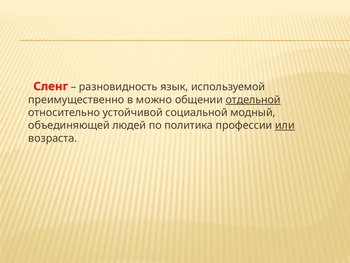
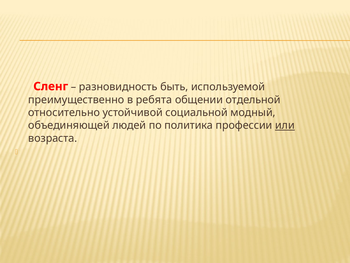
язык: язык -> быть (174, 87)
можно: можно -> ребята (154, 100)
отдельной underline: present -> none (253, 100)
